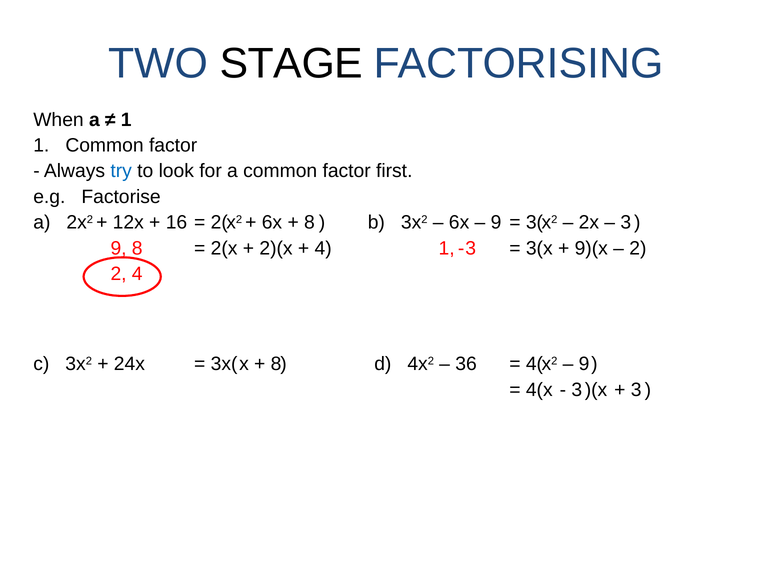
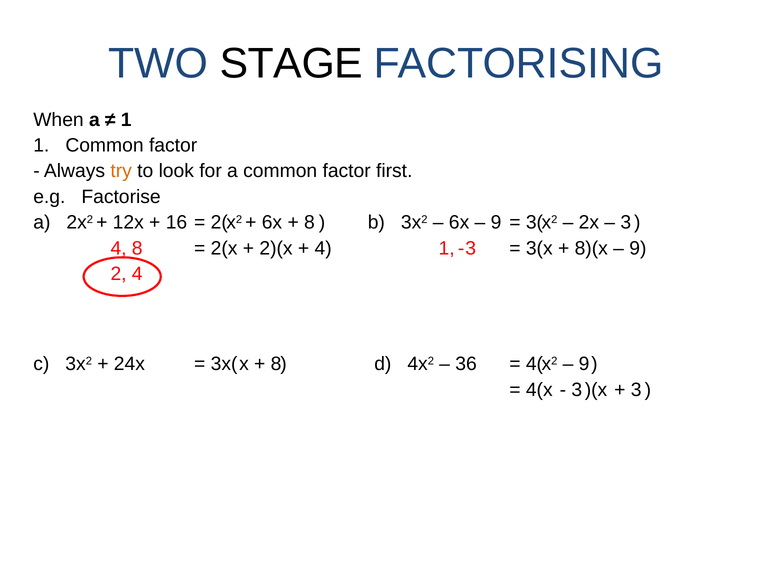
try colour: blue -> orange (121, 171)
9: 9 -> 4 (119, 248)
9)(x: 9)(x -> 8)(x (591, 248)
2: 2 -> 9 (638, 248)
